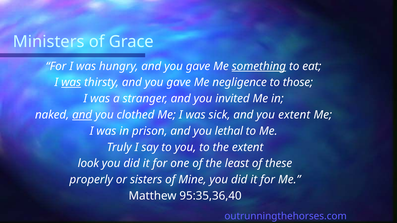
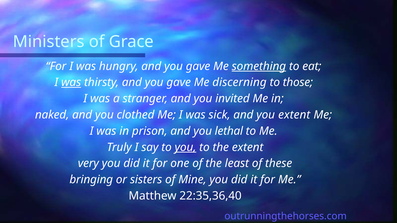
negligence: negligence -> discerning (239, 83)
and underline: present -> none (82, 115)
you underline: none -> present (185, 147)
look: look -> very (88, 164)
properly: properly -> bringing (91, 180)
95:35,36,40: 95:35,36,40 -> 22:35,36,40 (211, 196)
